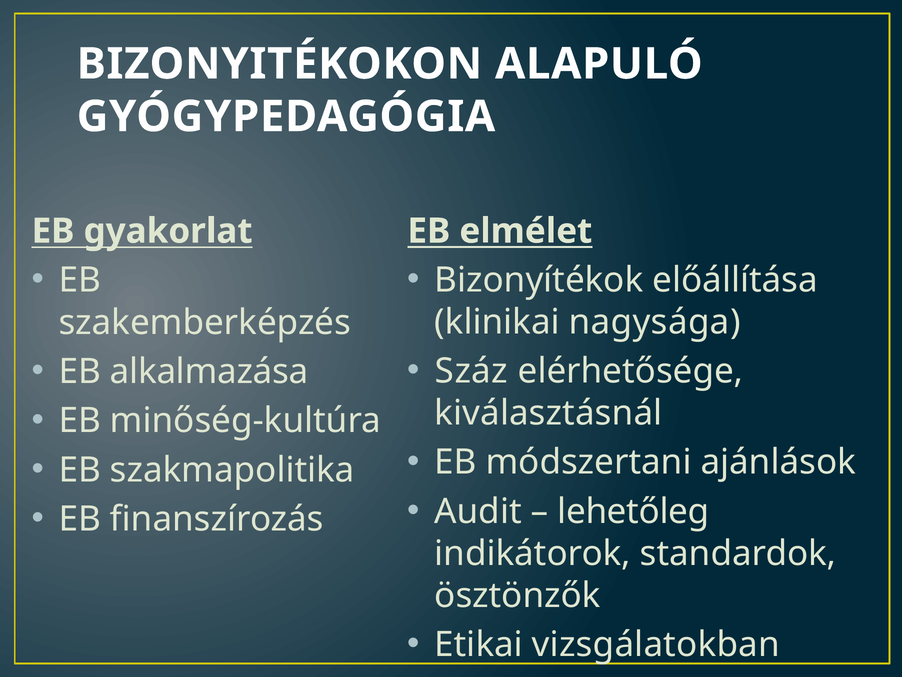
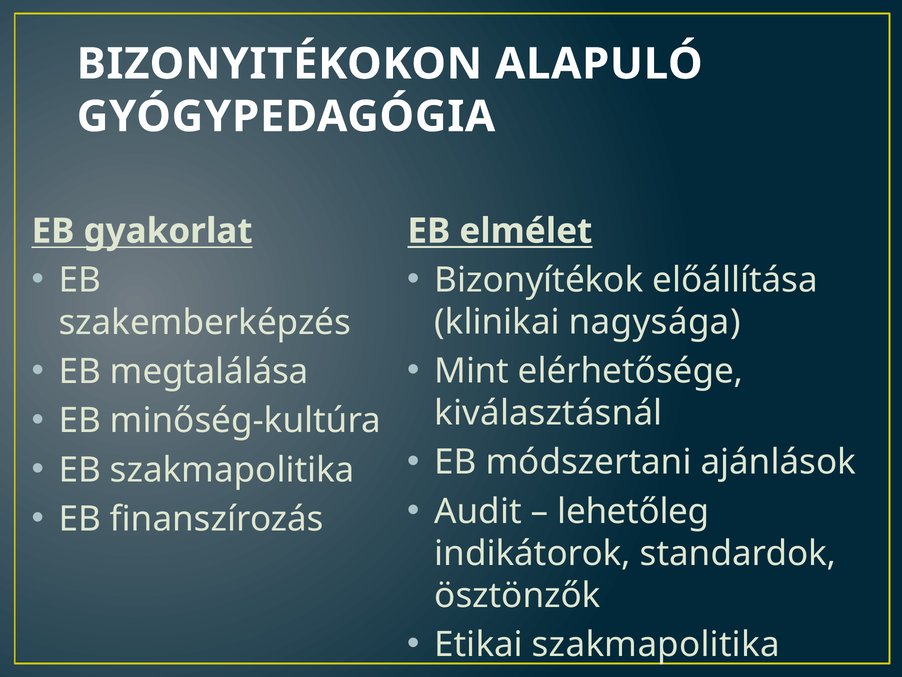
Száz: Száz -> Mint (472, 371)
alkalmazása: alkalmazása -> megtalálása (209, 371)
Etikai vizsgálatokban: vizsgálatokban -> szakmapolitika (656, 644)
